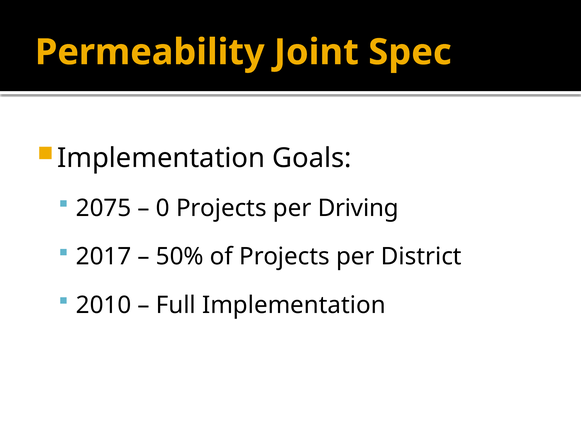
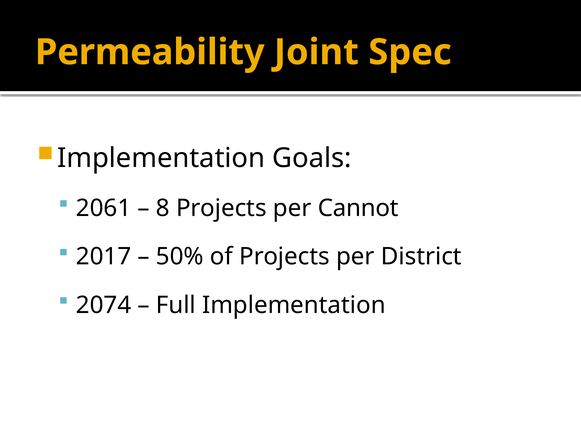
2075: 2075 -> 2061 (104, 208)
0: 0 -> 8 (163, 208)
Driving: Driving -> Cannot (358, 208)
2010: 2010 -> 2074 (104, 305)
